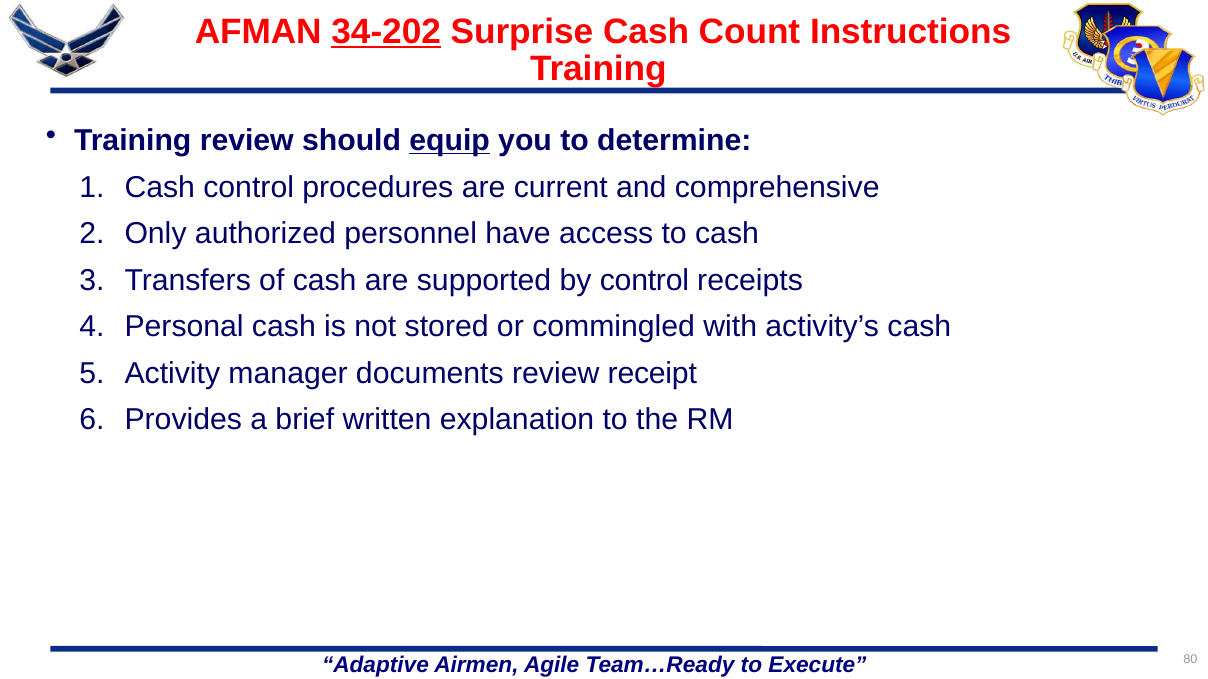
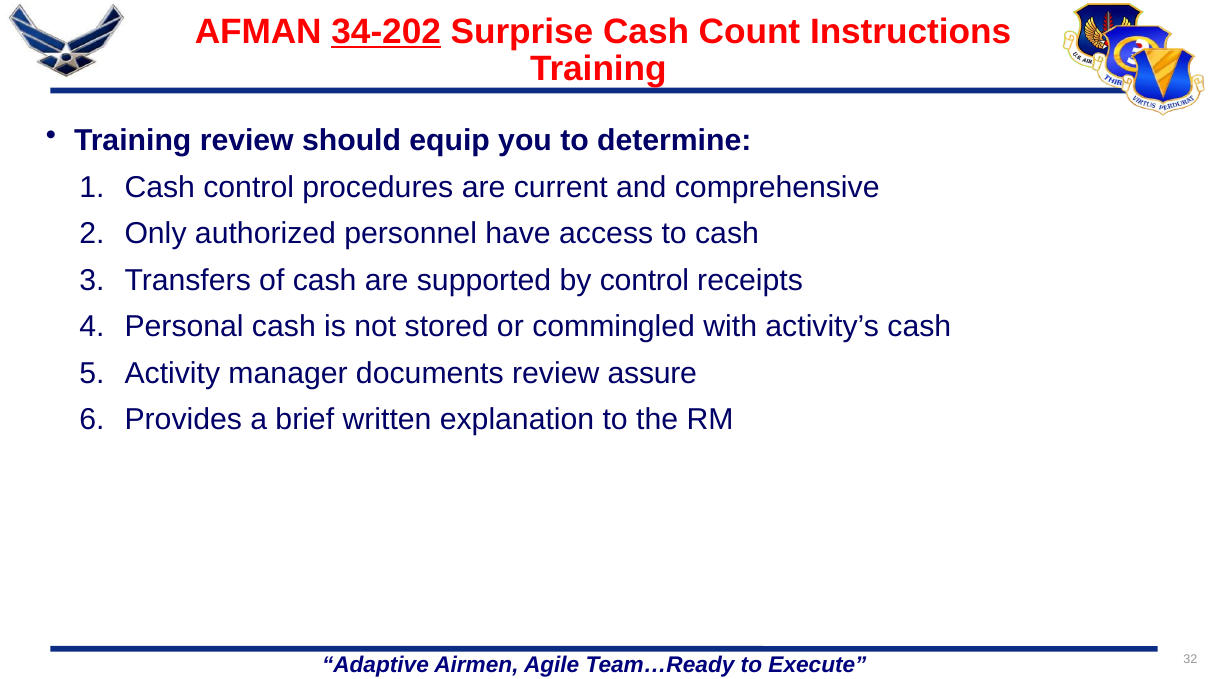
equip underline: present -> none (450, 141)
receipt: receipt -> assure (652, 374)
80: 80 -> 32 (1190, 659)
